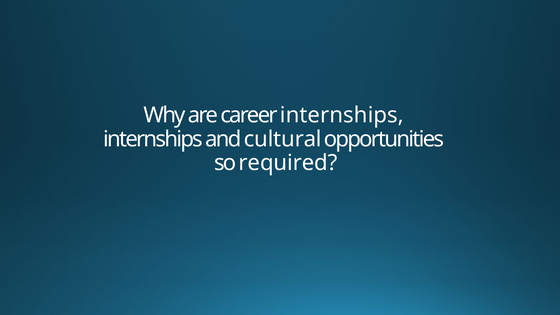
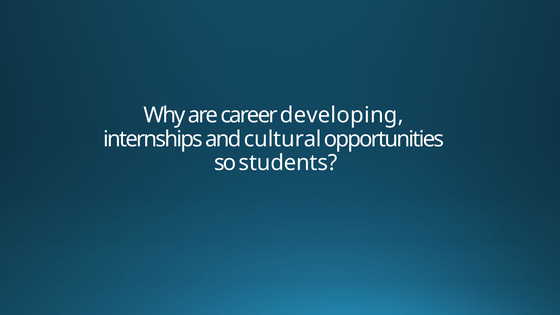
career internships: internships -> developing (342, 115)
required: required -> students (288, 163)
